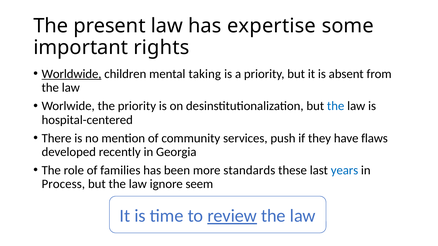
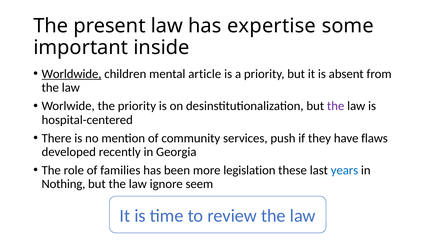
rights: rights -> inside (162, 48)
taking: taking -> article (205, 74)
the colour: blue -> purple (336, 106)
standards: standards -> legislation (249, 171)
Process: Process -> Nothing (63, 184)
review underline: present -> none (232, 216)
